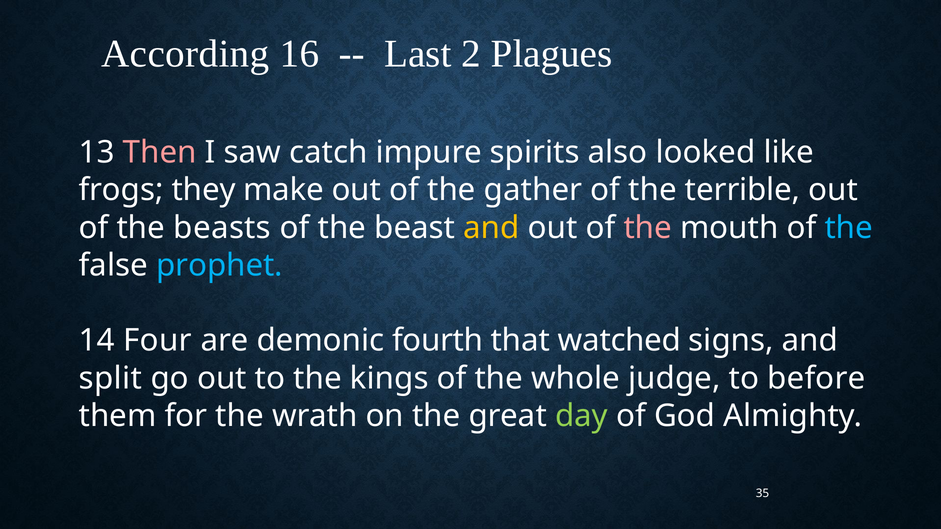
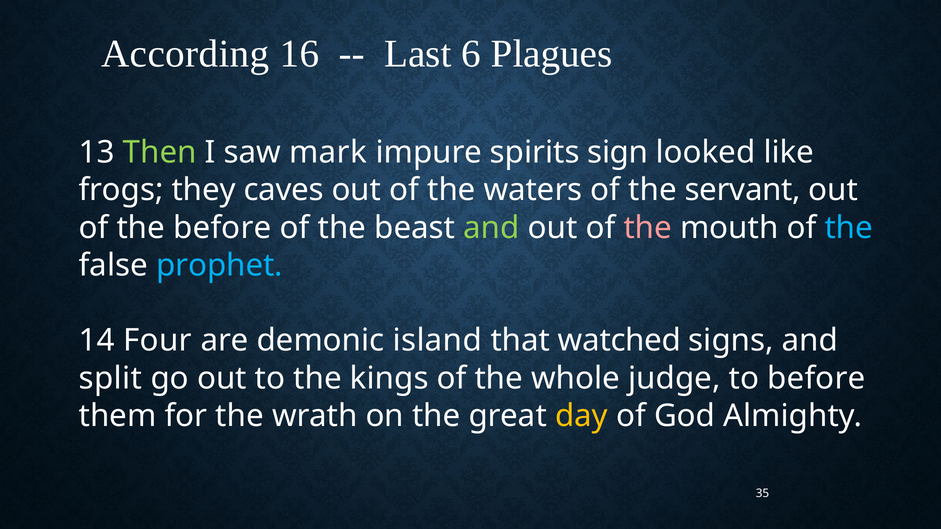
2: 2 -> 6 (471, 54)
Then colour: pink -> light green (160, 153)
catch: catch -> mark (328, 153)
also: also -> sign (618, 153)
make: make -> caves (284, 190)
gather: gather -> waters (533, 190)
terrible: terrible -> servant (743, 190)
the beasts: beasts -> before (222, 228)
and colour: yellow -> light green (491, 228)
fourth: fourth -> island (437, 341)
day colour: light green -> yellow (581, 416)
